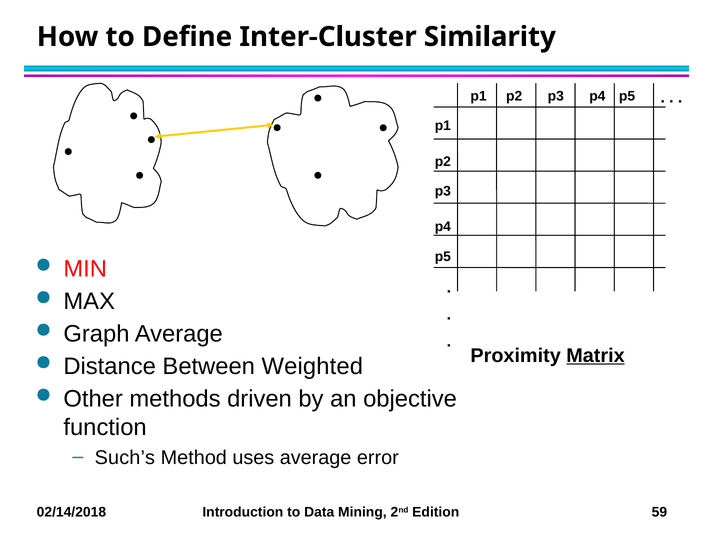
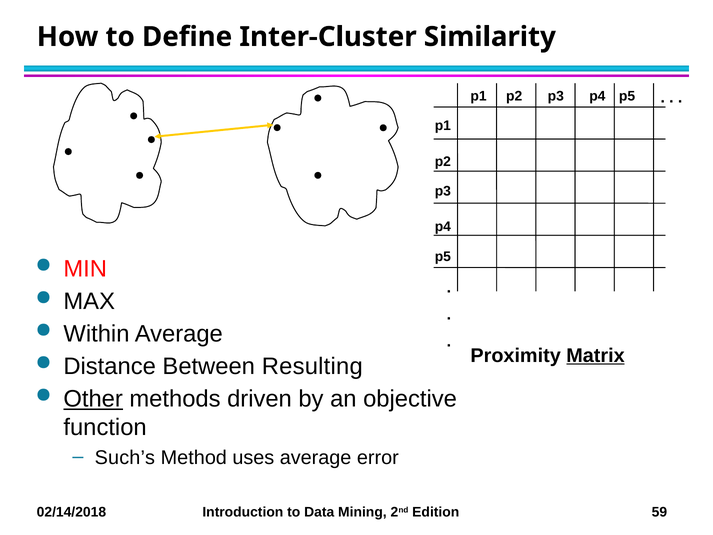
Graph: Graph -> Within (96, 334)
Weighted: Weighted -> Resulting (312, 366)
Other underline: none -> present (93, 399)
